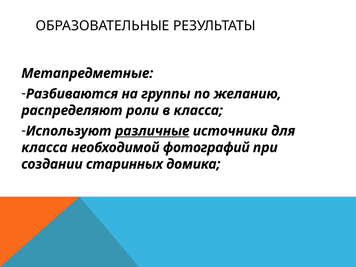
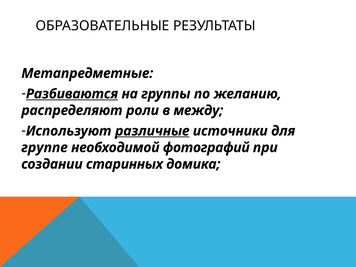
Разбиваются underline: none -> present (72, 94)
в класса: класса -> между (198, 110)
класса: класса -> группе (44, 148)
